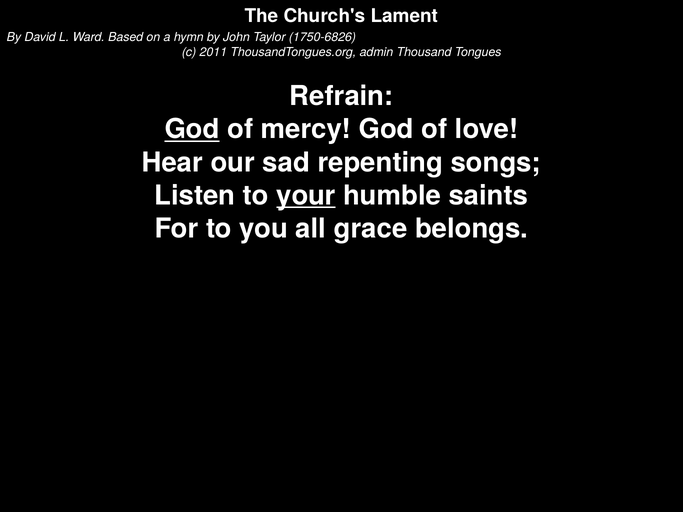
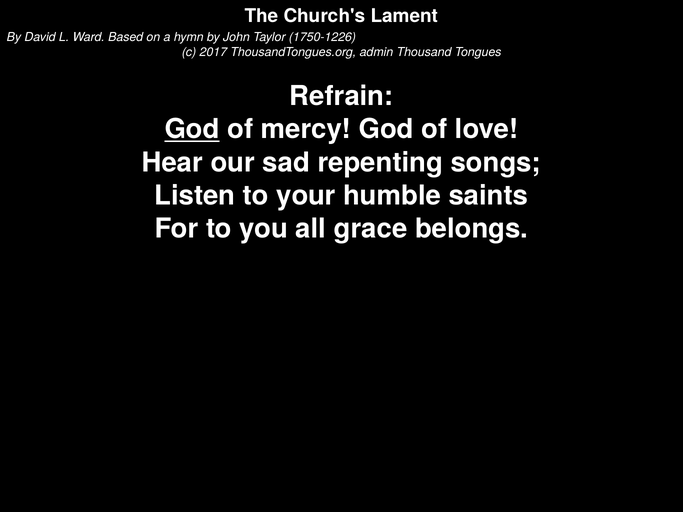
1750-6826: 1750-6826 -> 1750-1226 (322, 37)
2011: 2011 -> 2017 (213, 52)
your underline: present -> none (306, 196)
